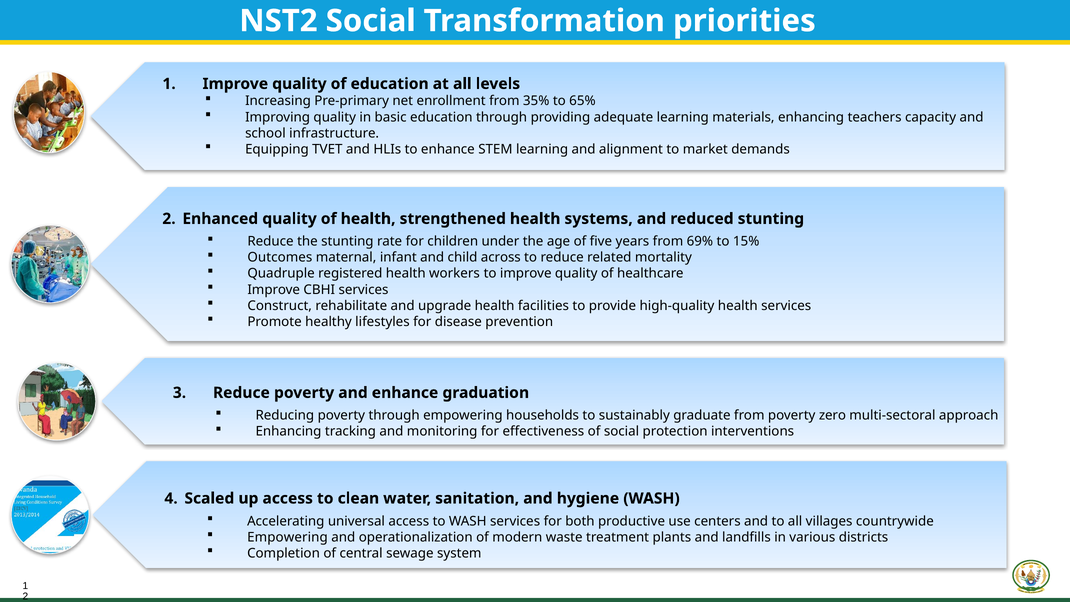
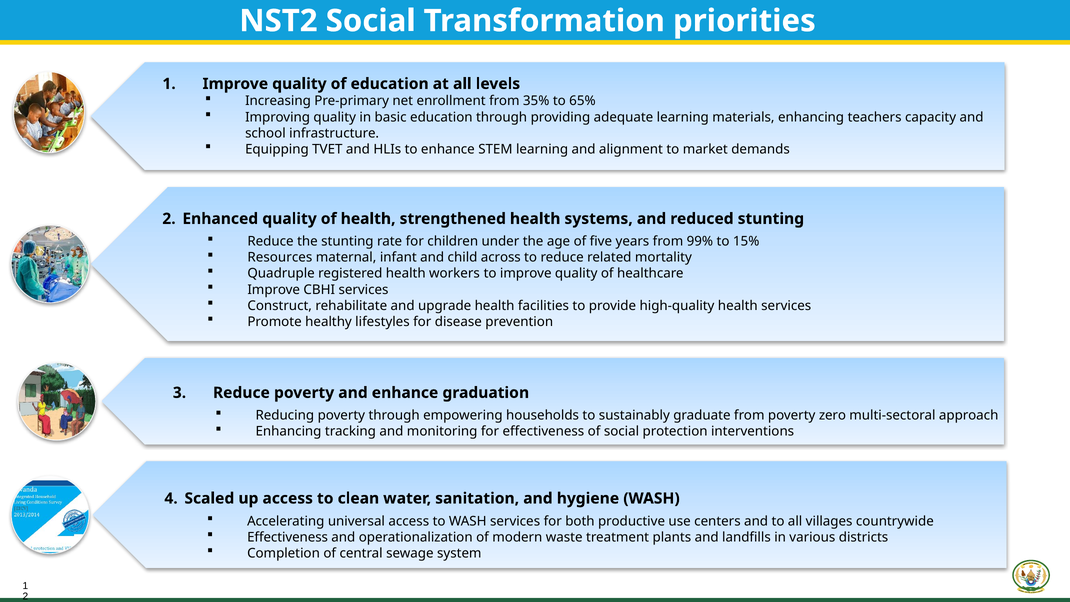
69%: 69% -> 99% (700, 241)
Outcomes: Outcomes -> Resources (280, 257)
Empowering: Empowering -> Effectiveness (288, 537)
